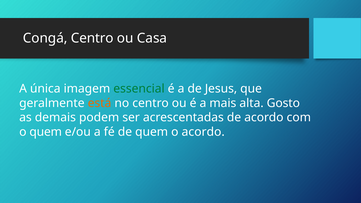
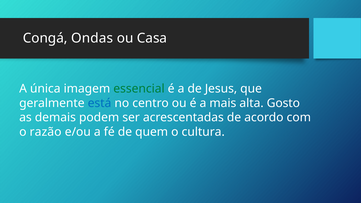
Congá Centro: Centro -> Ondas (92, 38)
está colour: orange -> blue (100, 103)
o quem: quem -> razão (46, 132)
o acordo: acordo -> cultura (203, 132)
